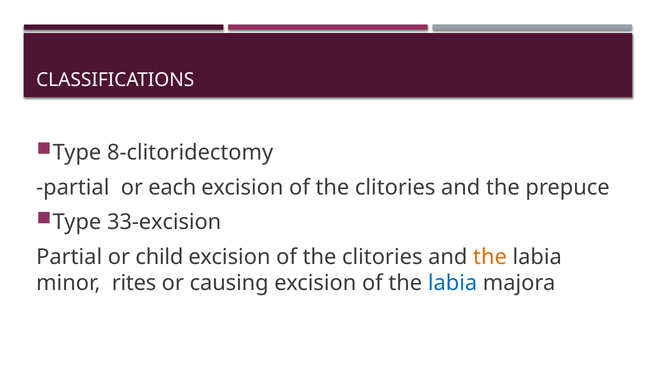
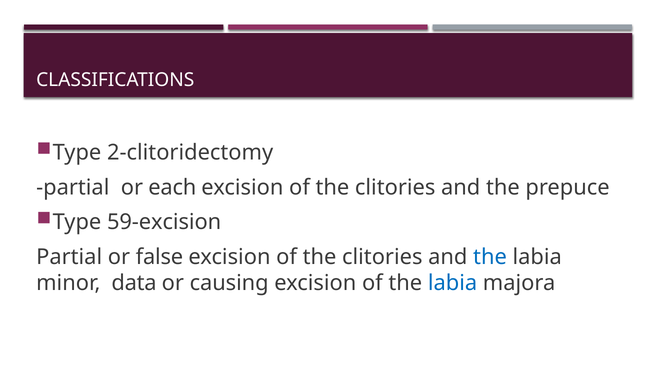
8-clitoridectomy: 8-clitoridectomy -> 2-clitoridectomy (190, 153)
33-excision: 33-excision -> 59-excision (164, 222)
child: child -> false (159, 257)
the colour: orange -> blue (490, 257)
rites: rites -> data (134, 283)
